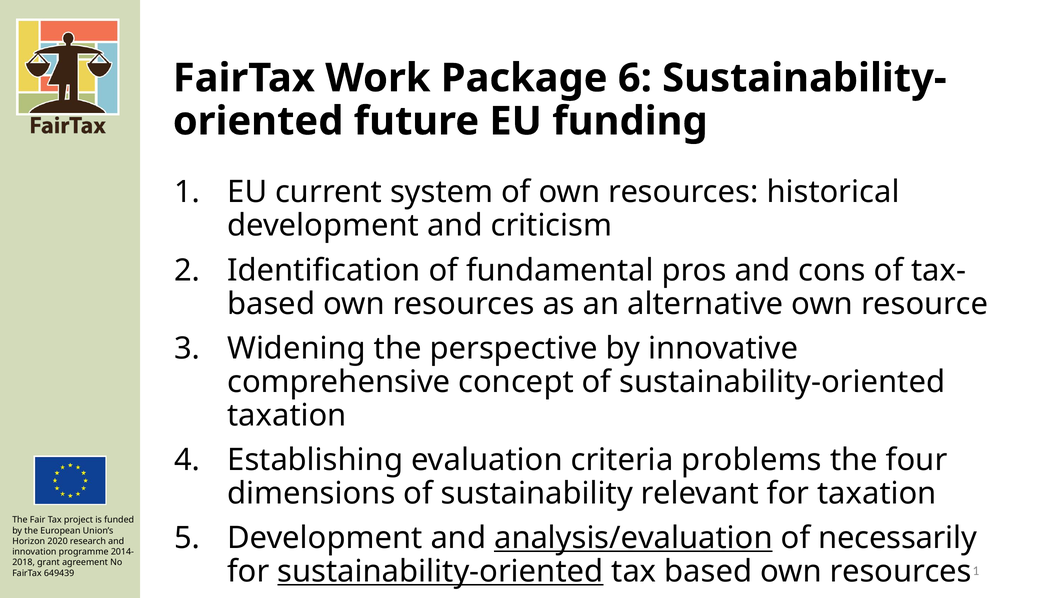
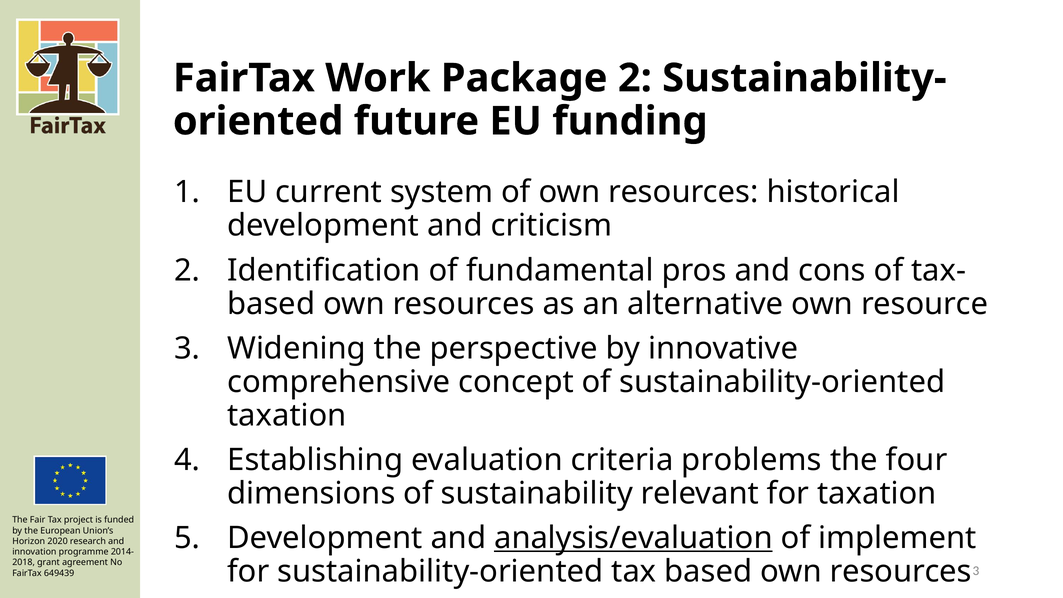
Package 6: 6 -> 2 (635, 78)
necessarily: necessarily -> implement (897, 538)
sustainability-oriented underline: present -> none (440, 571)
1: 1 -> 3 (976, 571)
